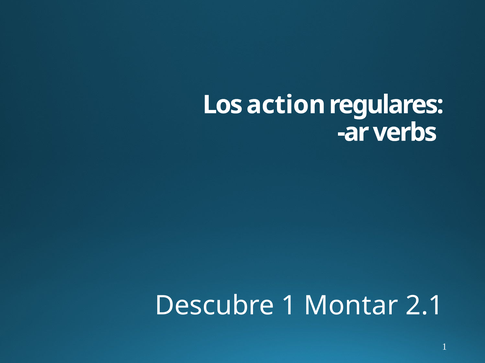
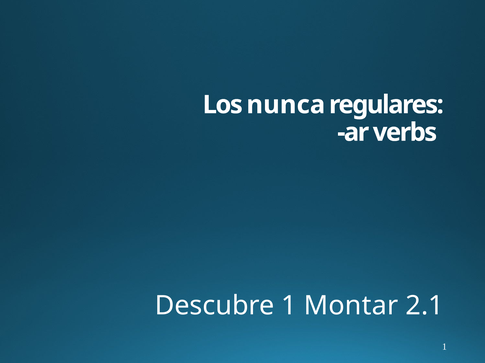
action: action -> nunca (286, 105)
